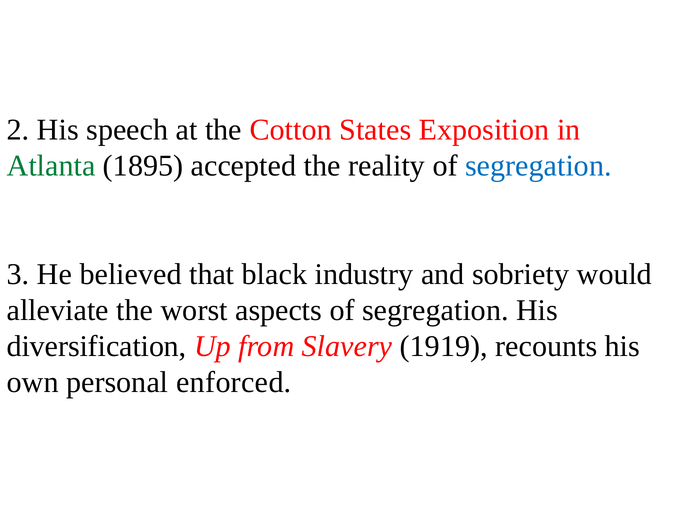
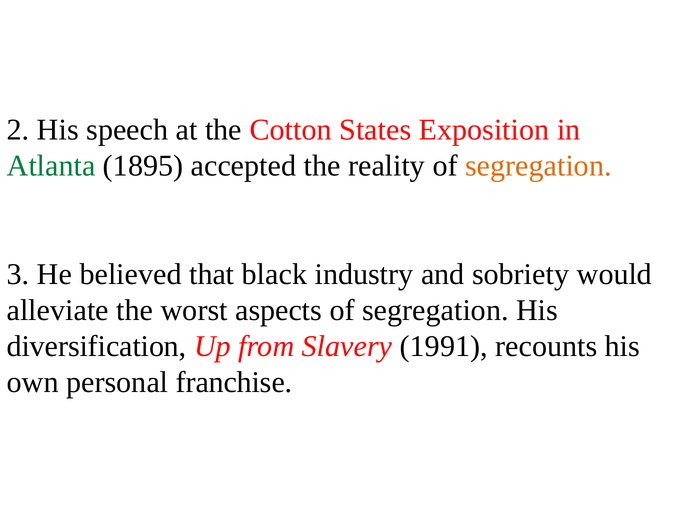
segregation colour: blue -> orange (538, 166)
1919: 1919 -> 1991 (444, 347)
enforced: enforced -> franchise (234, 383)
